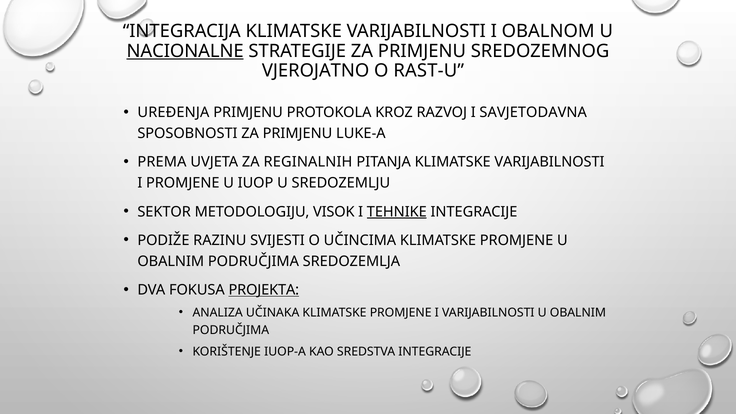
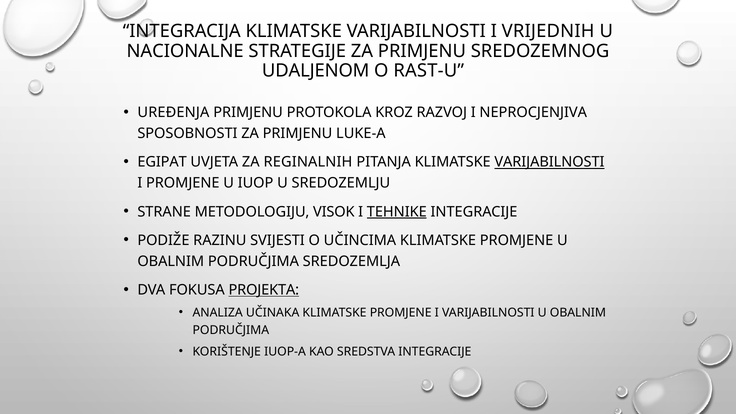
OBALNOM: OBALNOM -> VRIJEDNIH (548, 31)
NACIONALNE underline: present -> none (185, 51)
VJEROJATNO: VJEROJATNO -> UDALJENOM (316, 71)
SAVJETODAVNA: SAVJETODAVNA -> NEPROCJENJIVA (533, 113)
PREMA: PREMA -> EGIPAT (162, 162)
VARIJABILNOSTI underline: none -> present (549, 162)
SEKTOR: SEKTOR -> STRANE (164, 212)
